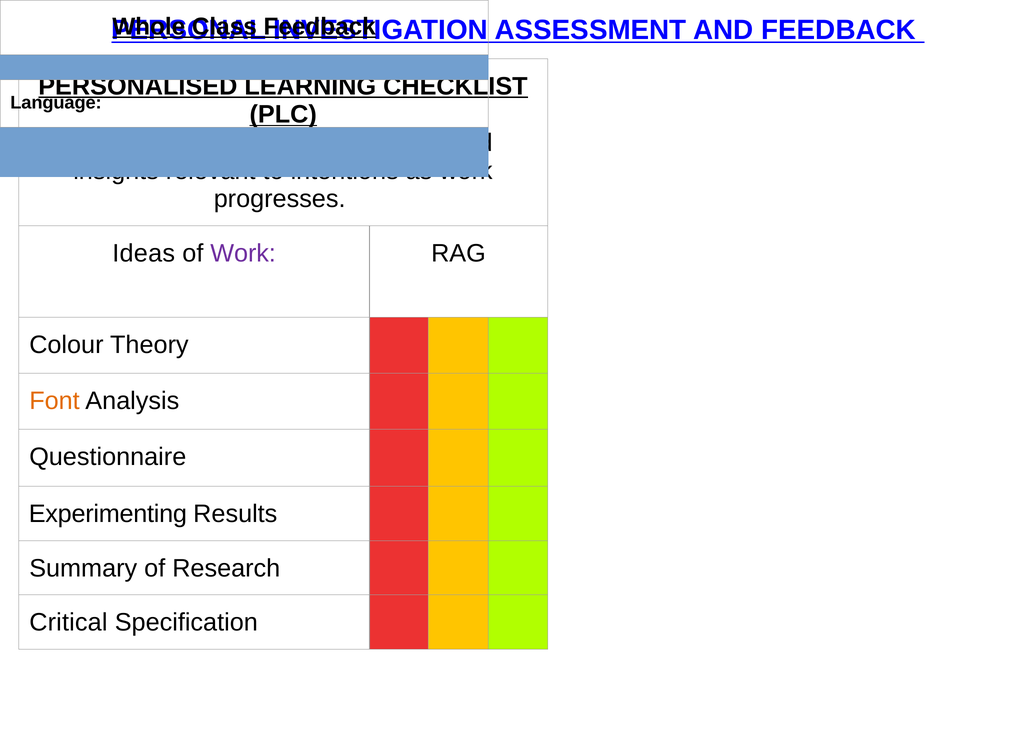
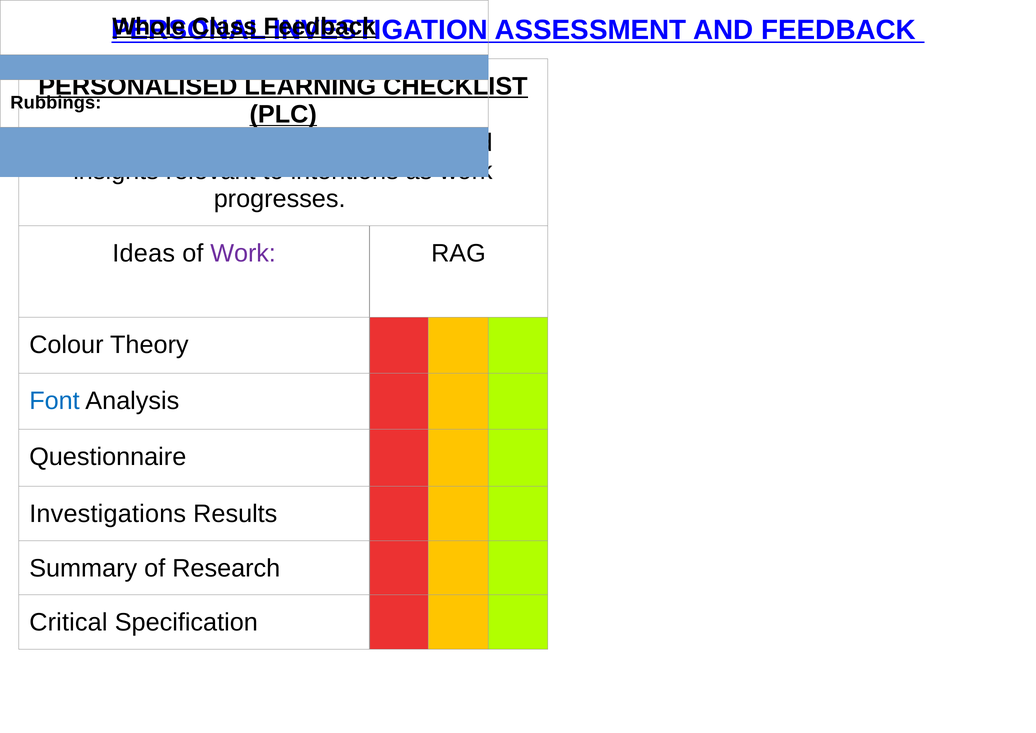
Language: Language -> Rubbings (56, 103)
Font colour: orange -> blue (54, 401)
Experimenting: Experimenting -> Investigations (108, 514)
